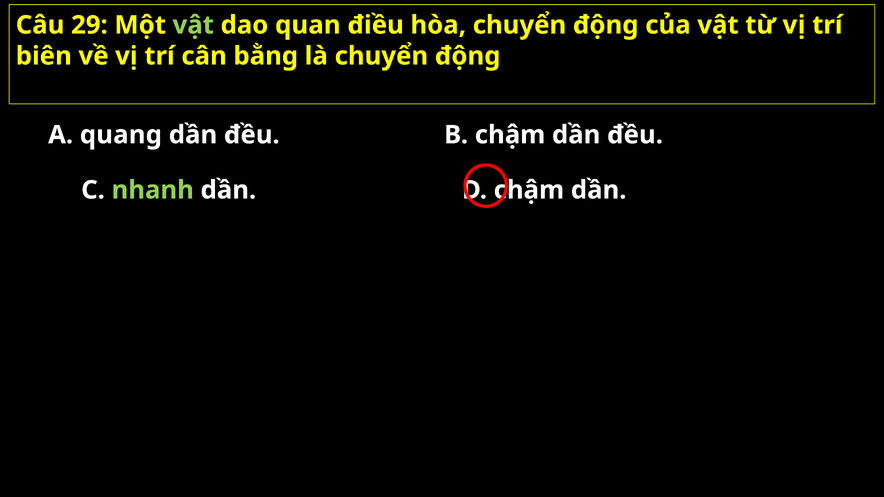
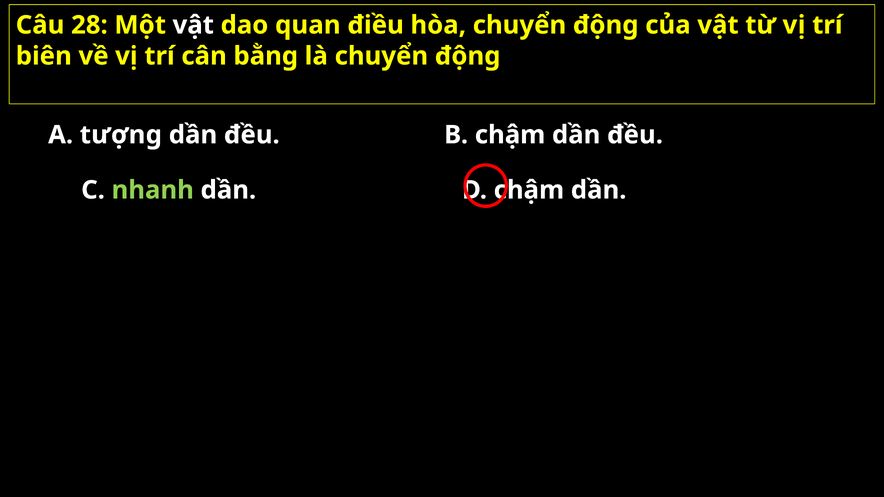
29: 29 -> 28 (89, 25)
vật colour: light green -> white (193, 25)
quang: quang -> tượng (121, 135)
